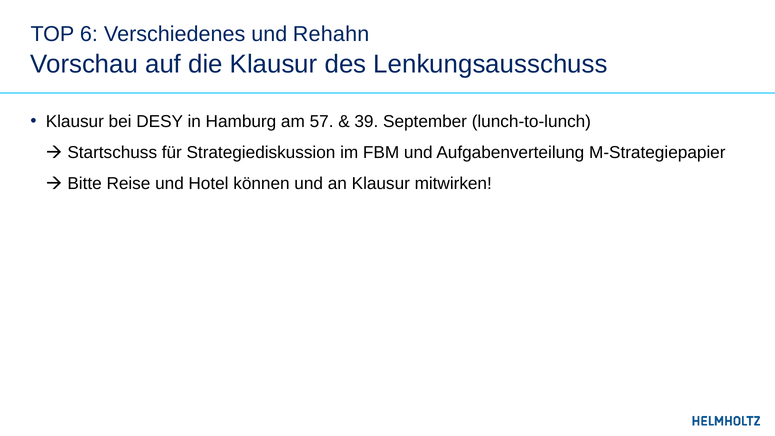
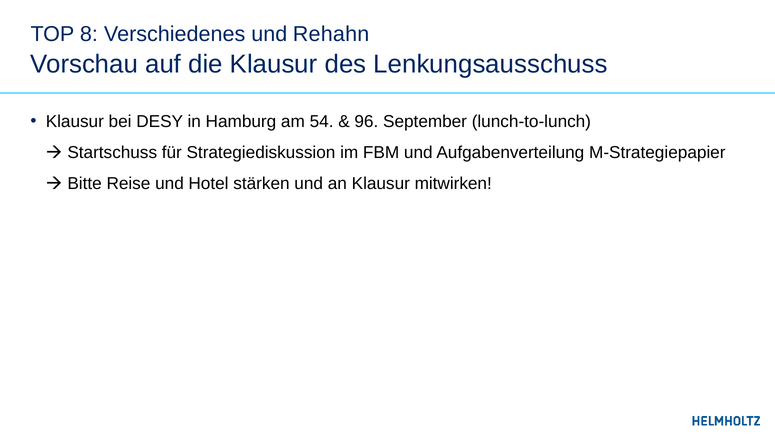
6: 6 -> 8 (89, 34)
57: 57 -> 54 (322, 121)
39: 39 -> 96 (366, 121)
können: können -> stärken (261, 184)
